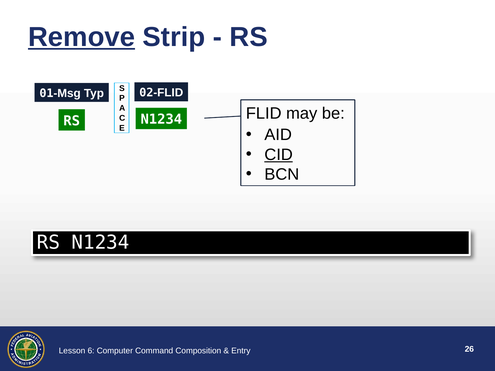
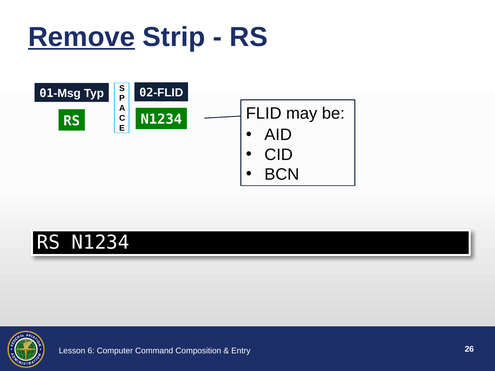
CID underline: present -> none (279, 155)
